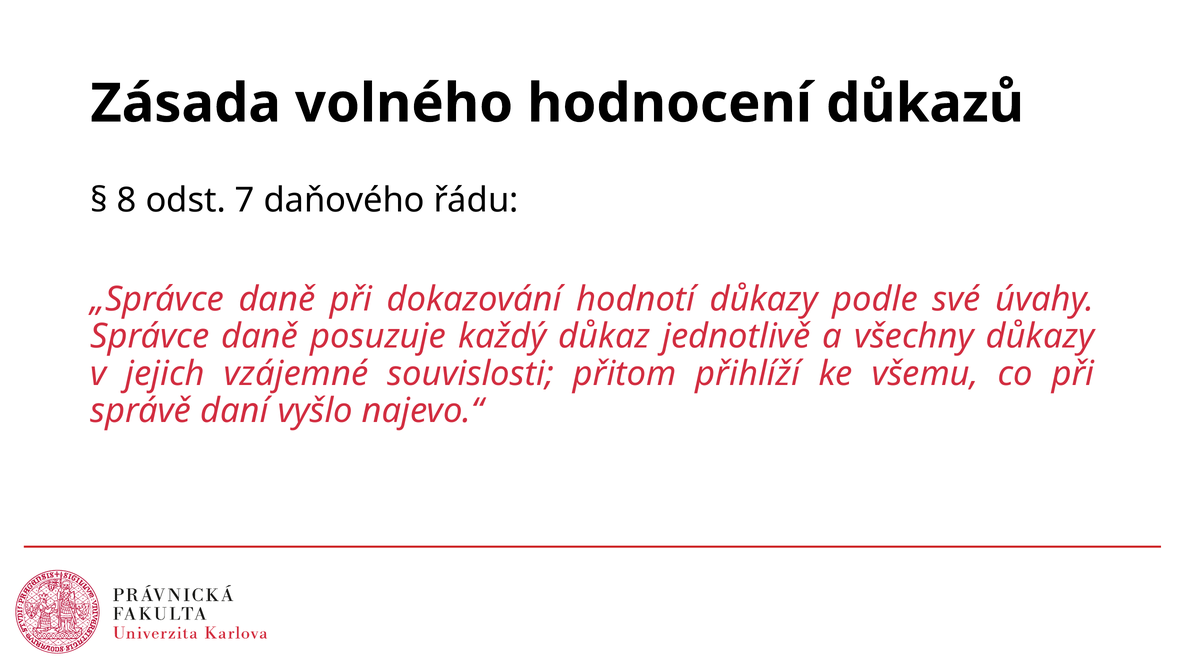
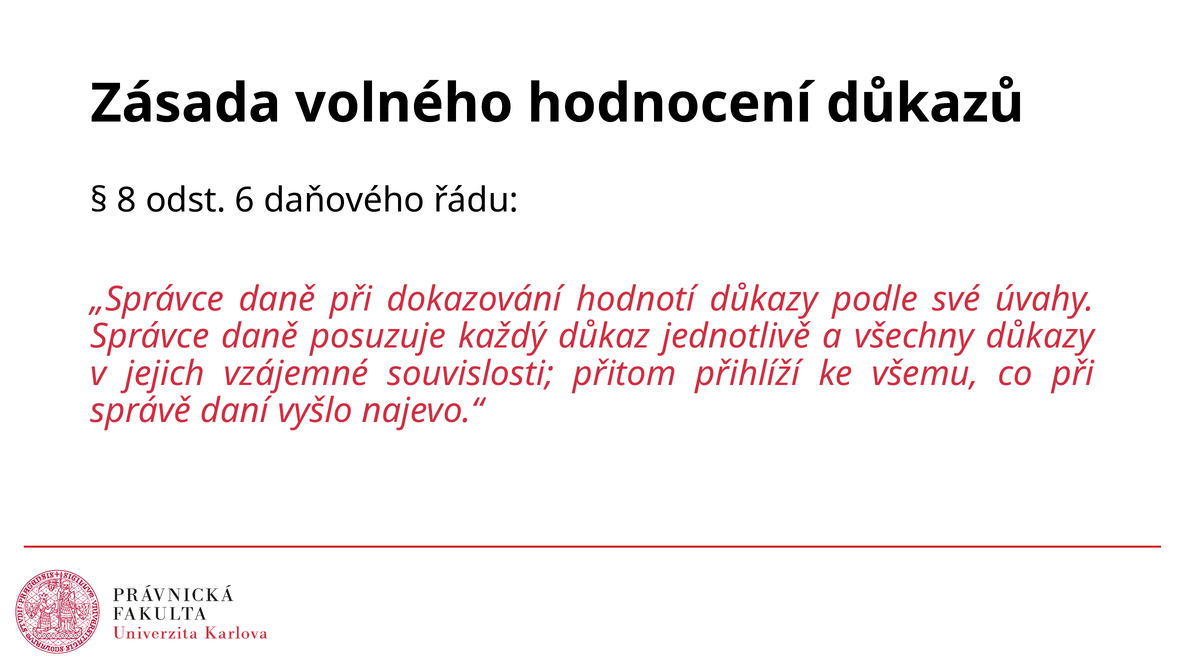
7: 7 -> 6 (245, 200)
